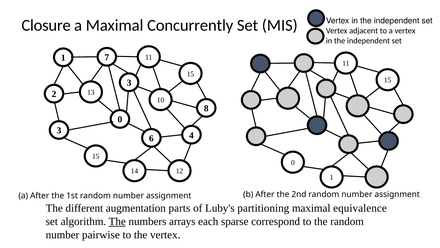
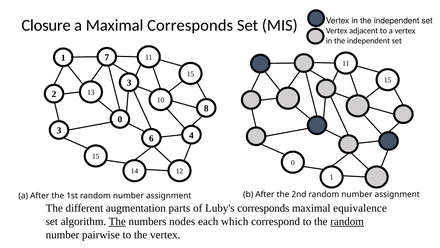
Maximal Concurrently: Concurrently -> Corresponds (190, 25)
Luby's partitioning: partitioning -> corresponds (263, 208)
arrays: arrays -> nodes (182, 221)
sparse: sparse -> which (235, 221)
random underline: none -> present (347, 221)
